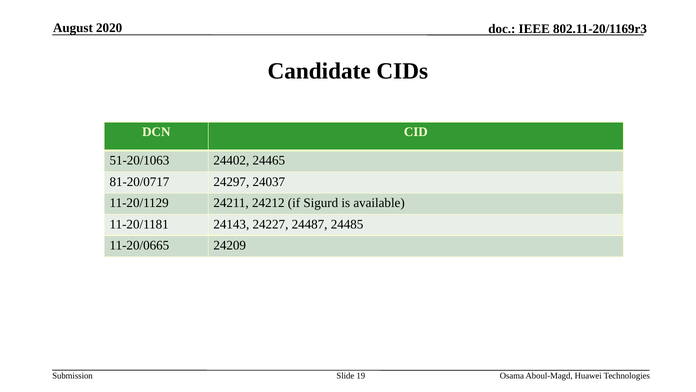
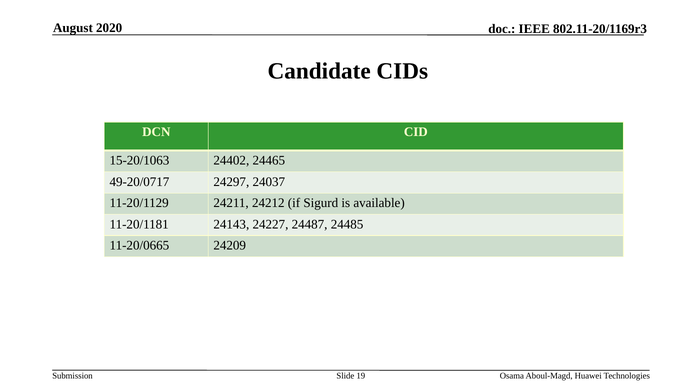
51-20/1063: 51-20/1063 -> 15-20/1063 (139, 160)
81-20/0717: 81-20/0717 -> 49-20/0717 (139, 182)
